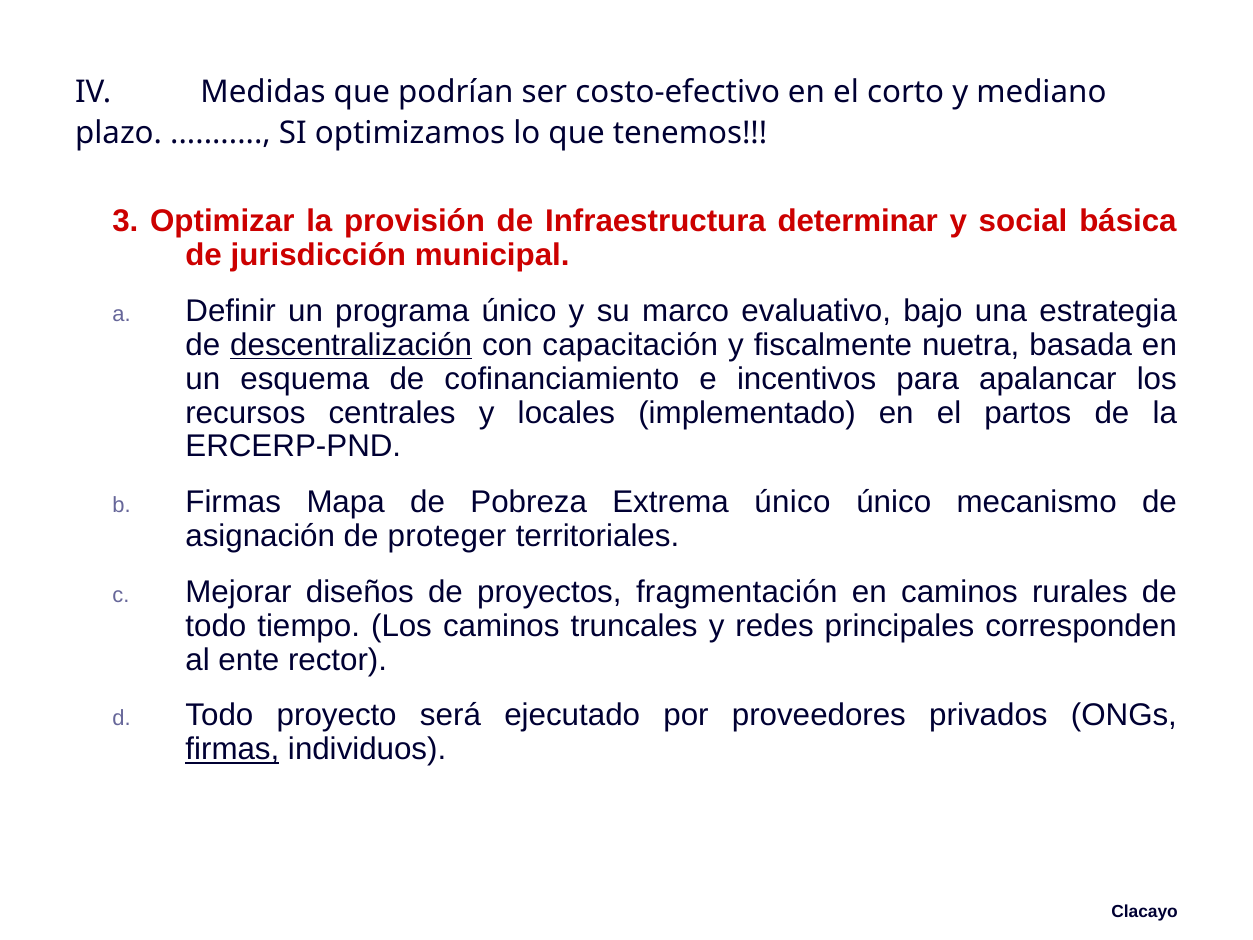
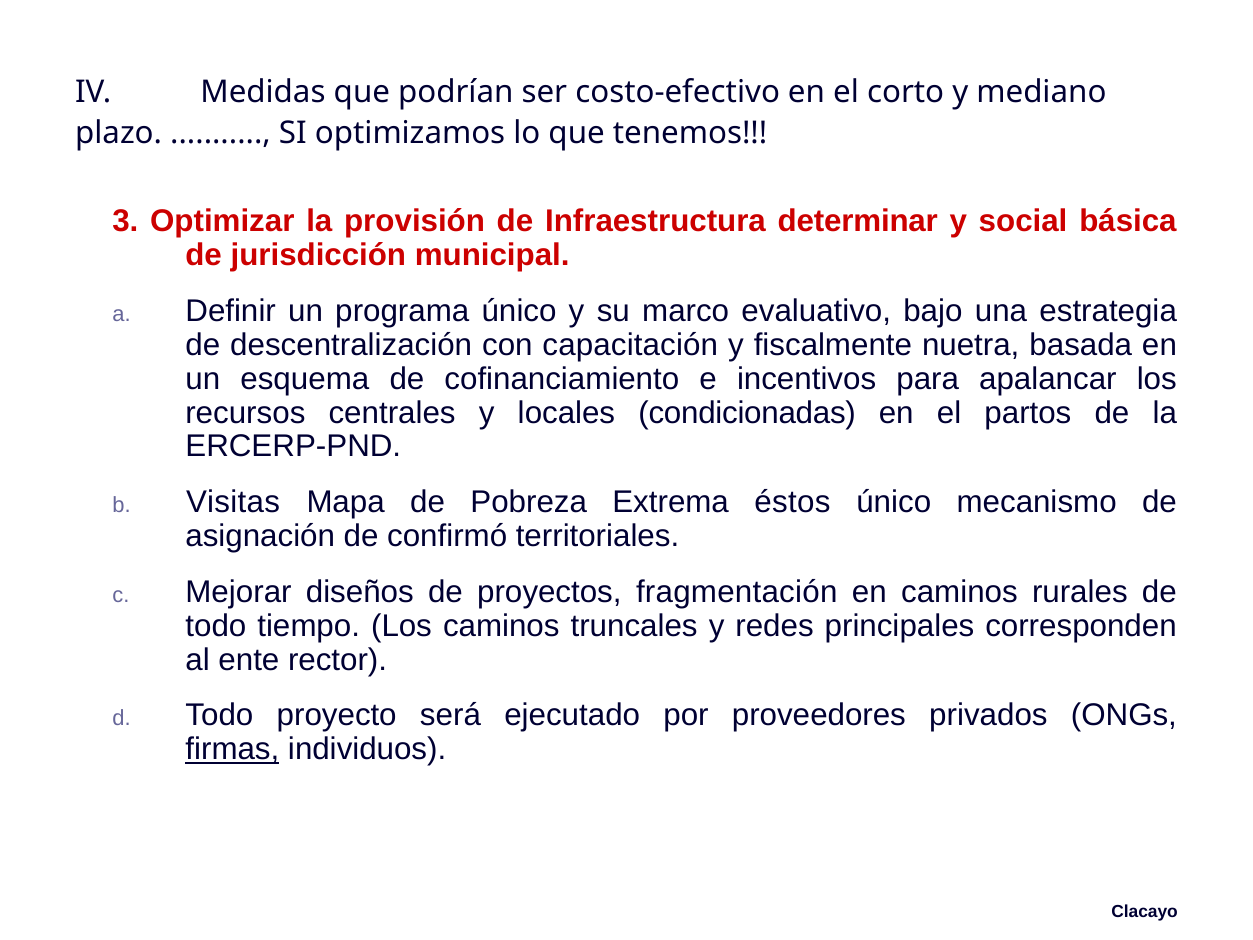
descentralización underline: present -> none (351, 345)
implementado: implementado -> condicionadas (747, 413)
Firmas: Firmas -> Visitas (233, 502)
Extrema único: único -> éstos (792, 502)
proteger: proteger -> confirmó (447, 536)
